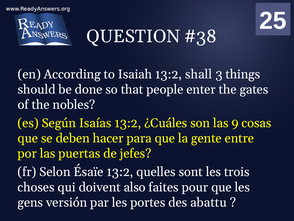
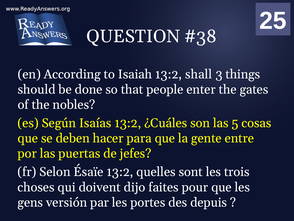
9: 9 -> 5 (235, 123)
also: also -> dijo (135, 187)
abattu: abattu -> depuis (209, 202)
